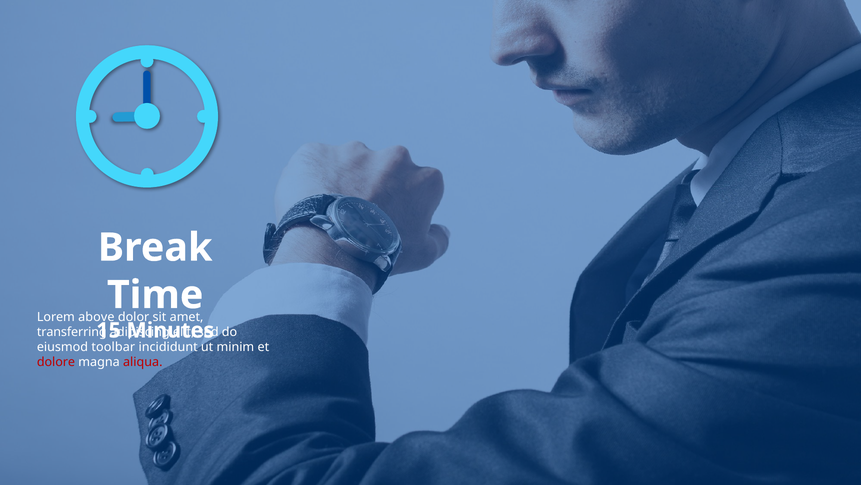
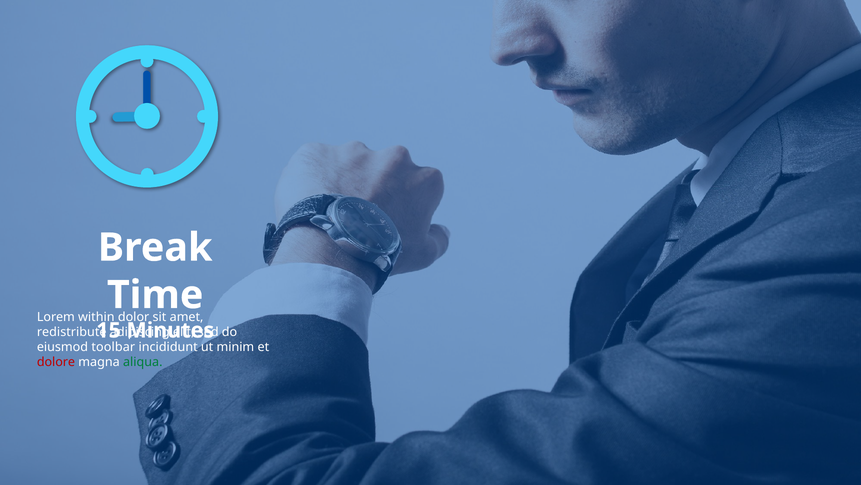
above: above -> within (96, 317)
transferring: transferring -> redistribute (72, 332)
aliqua colour: red -> green (143, 362)
